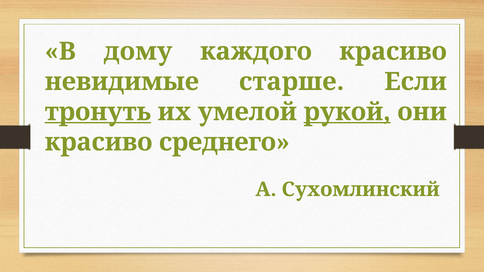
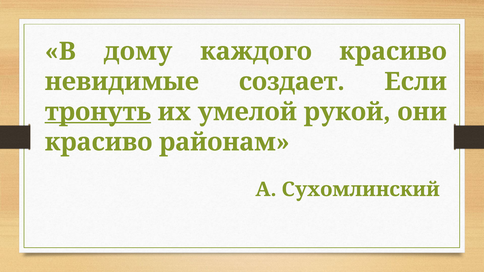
старше: старше -> создает (292, 82)
рукой underline: present -> none (347, 112)
среднего: среднего -> районам (224, 142)
